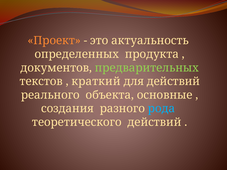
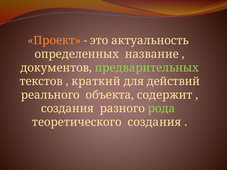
продукта: продукта -> название (152, 54)
основные: основные -> содержит (165, 95)
рода colour: light blue -> light green (161, 109)
теоретического действий: действий -> создания (154, 122)
